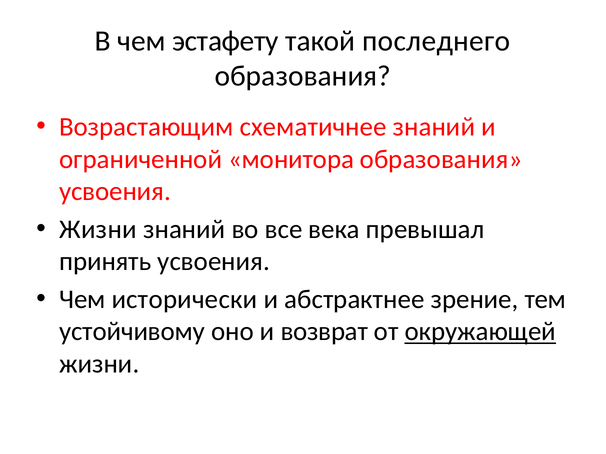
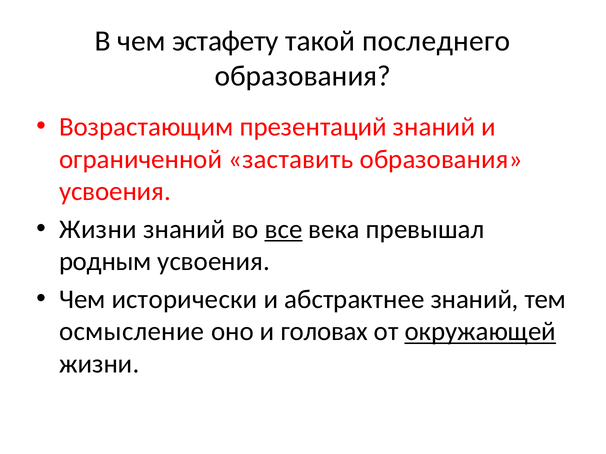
схематичнее: схематичнее -> презентаций (313, 127)
монитора: монитора -> заставить (291, 159)
все underline: none -> present (284, 230)
принять: принять -> родным (105, 262)
абстрактнее зрение: зрение -> знаний (475, 300)
устойчивому: устойчивому -> осмысление (132, 332)
возврат: возврат -> головах (324, 332)
